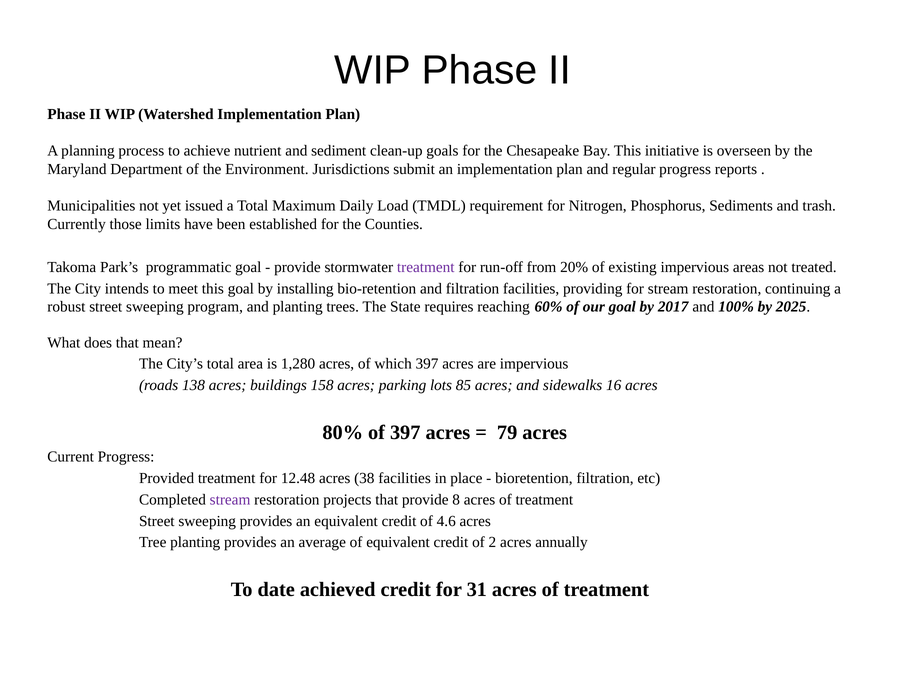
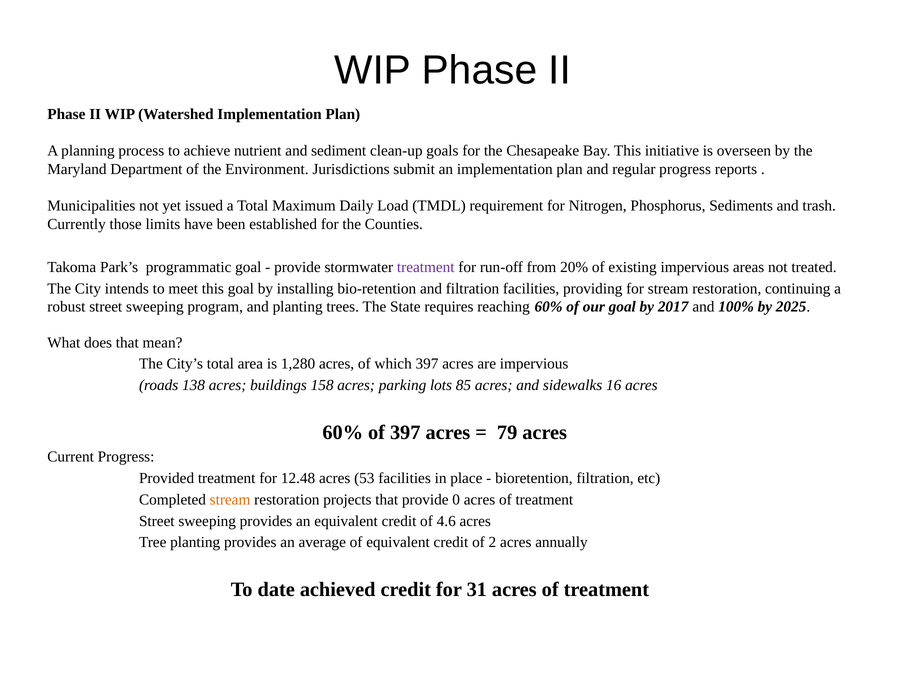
80%: 80% -> 60% (343, 432)
38: 38 -> 53 (364, 478)
stream colour: purple -> orange (230, 499)
8: 8 -> 0 (456, 499)
